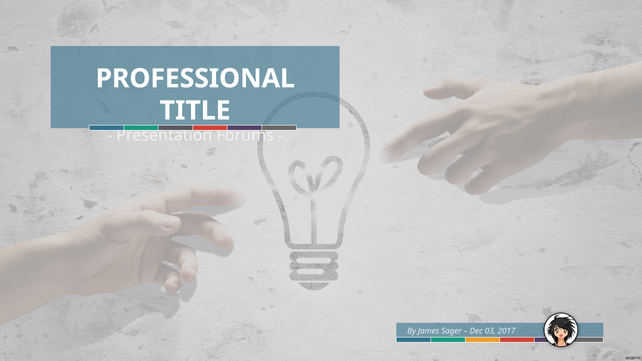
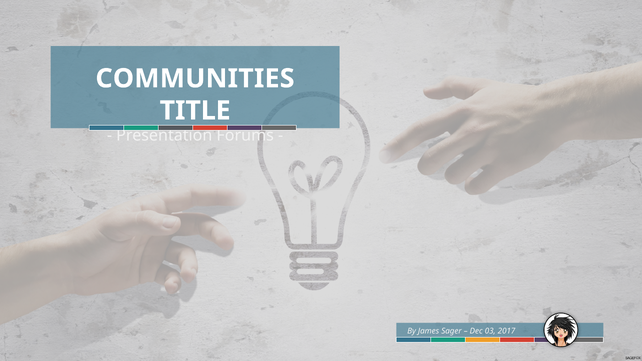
PROFESSIONAL: PROFESSIONAL -> COMMUNITIES (195, 79)
